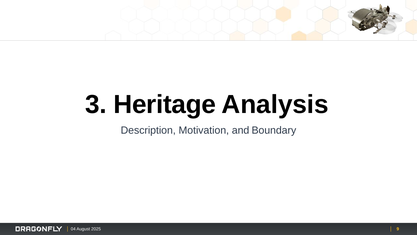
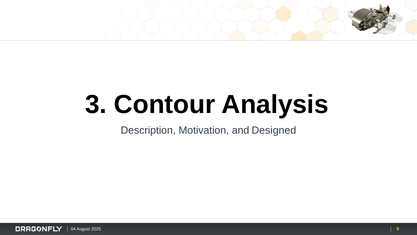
Heritage: Heritage -> Contour (165, 104)
Boundary: Boundary -> Designed (274, 130)
